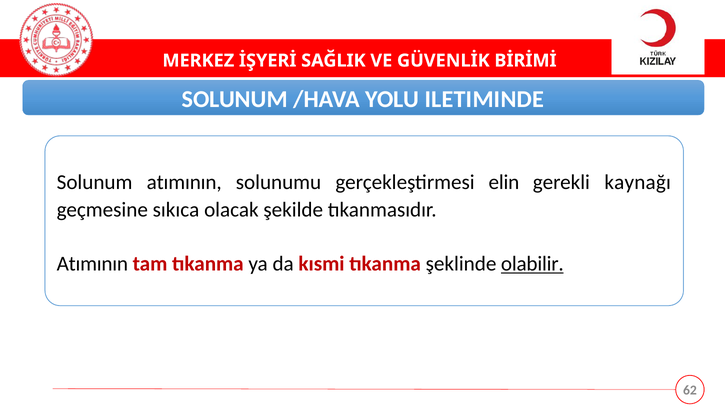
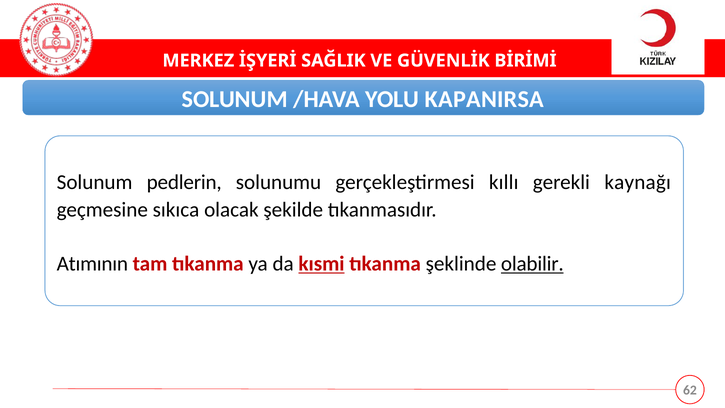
ILETIMINDE: ILETIMINDE -> KAPANIRSA (484, 99)
Solunum atımının: atımının -> pedlerin (184, 182)
elin: elin -> kıllı (504, 182)
kısmi underline: none -> present (322, 264)
